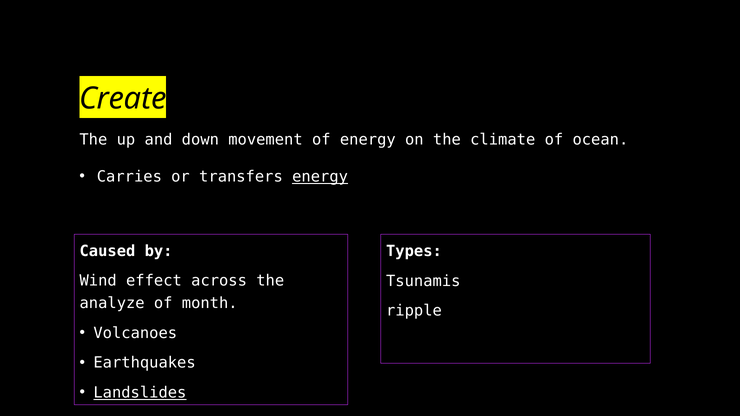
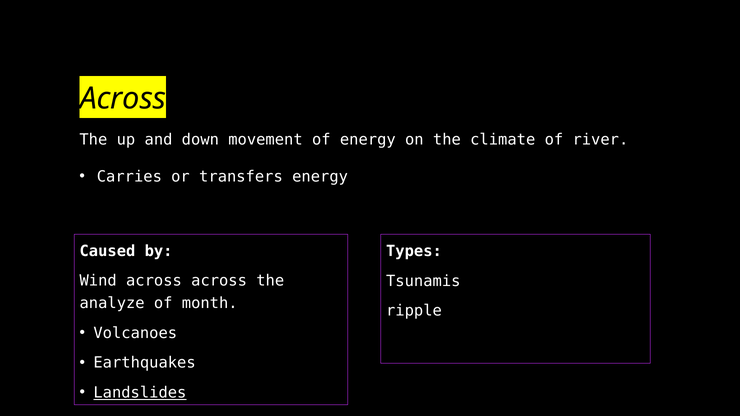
Create: Create -> Across (123, 99)
ocean: ocean -> river (600, 140)
energy underline: present -> none (320, 177)
Wind effect: effect -> across (154, 281)
